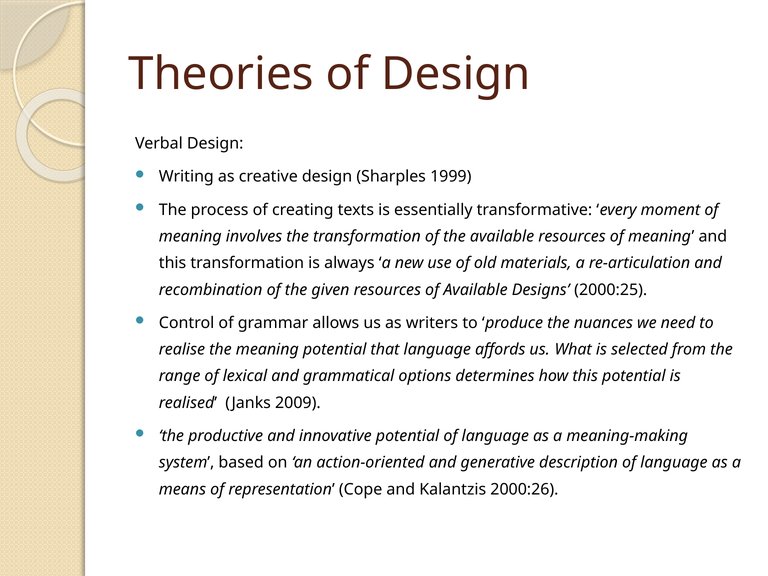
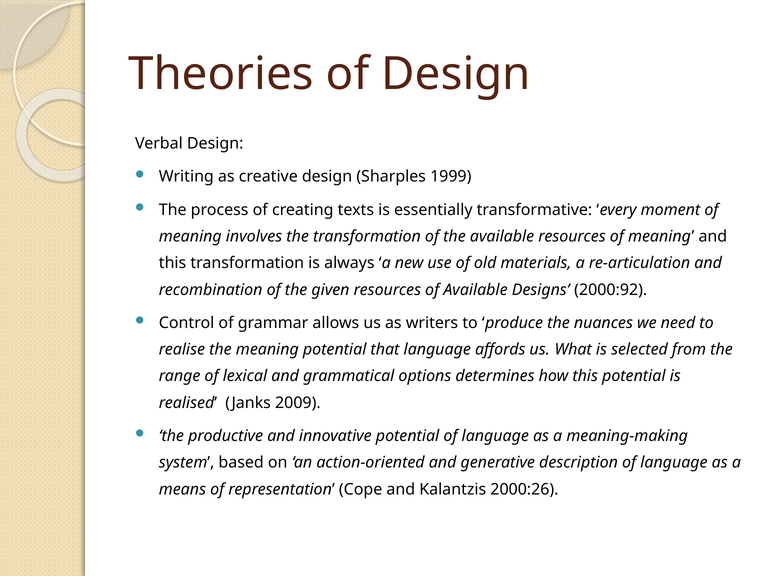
2000:25: 2000:25 -> 2000:92 (611, 290)
